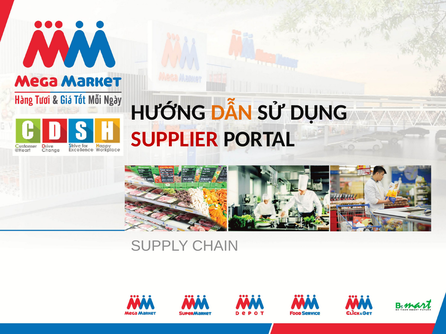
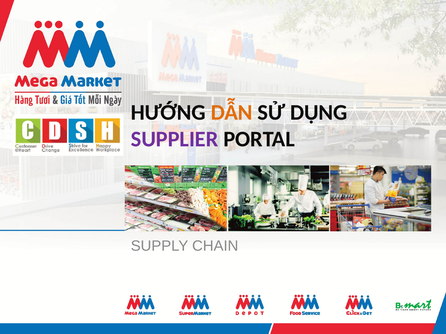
SUPPLIER colour: red -> purple (175, 139)
